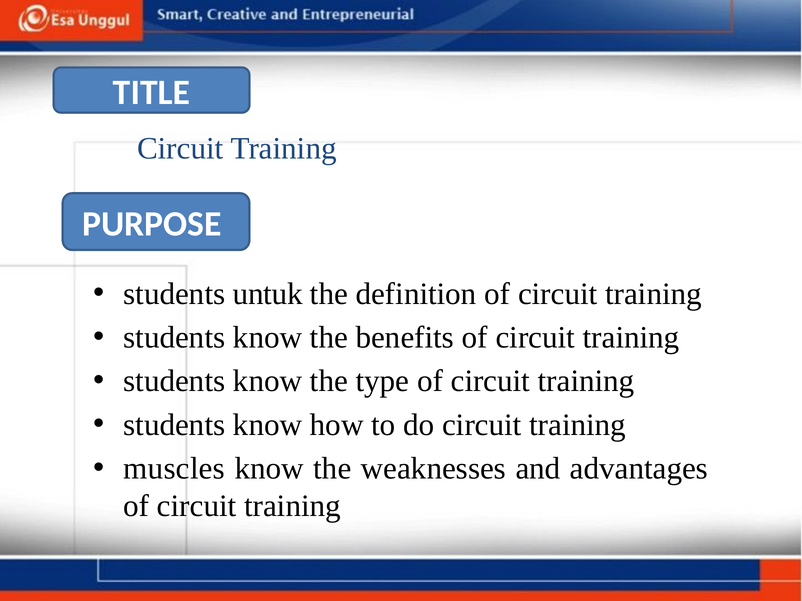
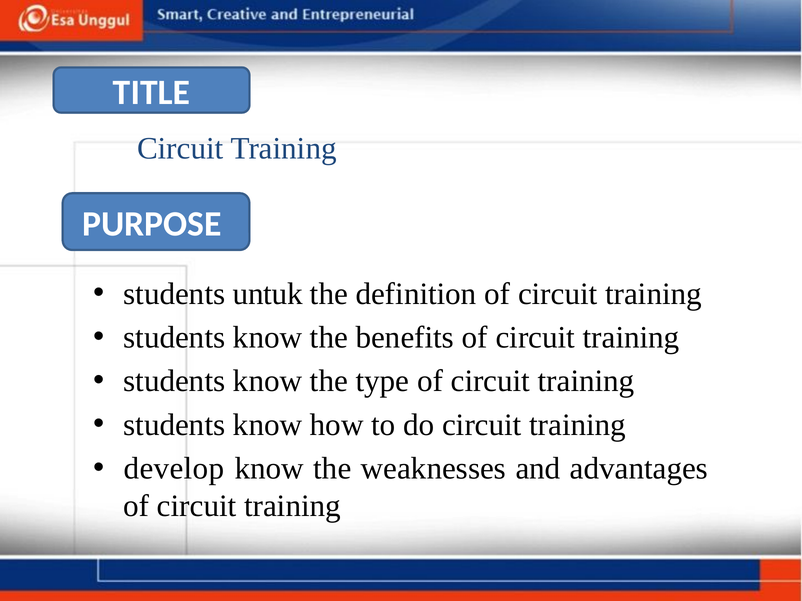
muscles: muscles -> develop (174, 469)
